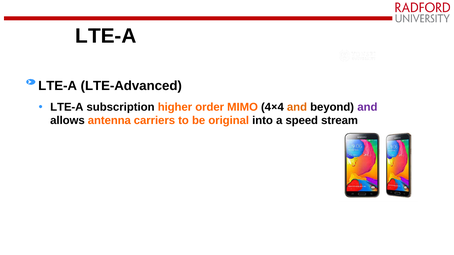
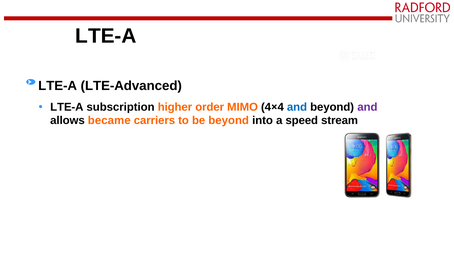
and colour: orange -> blue (297, 107)
antenna: antenna -> became (109, 121)
be original: original -> beyond (229, 121)
